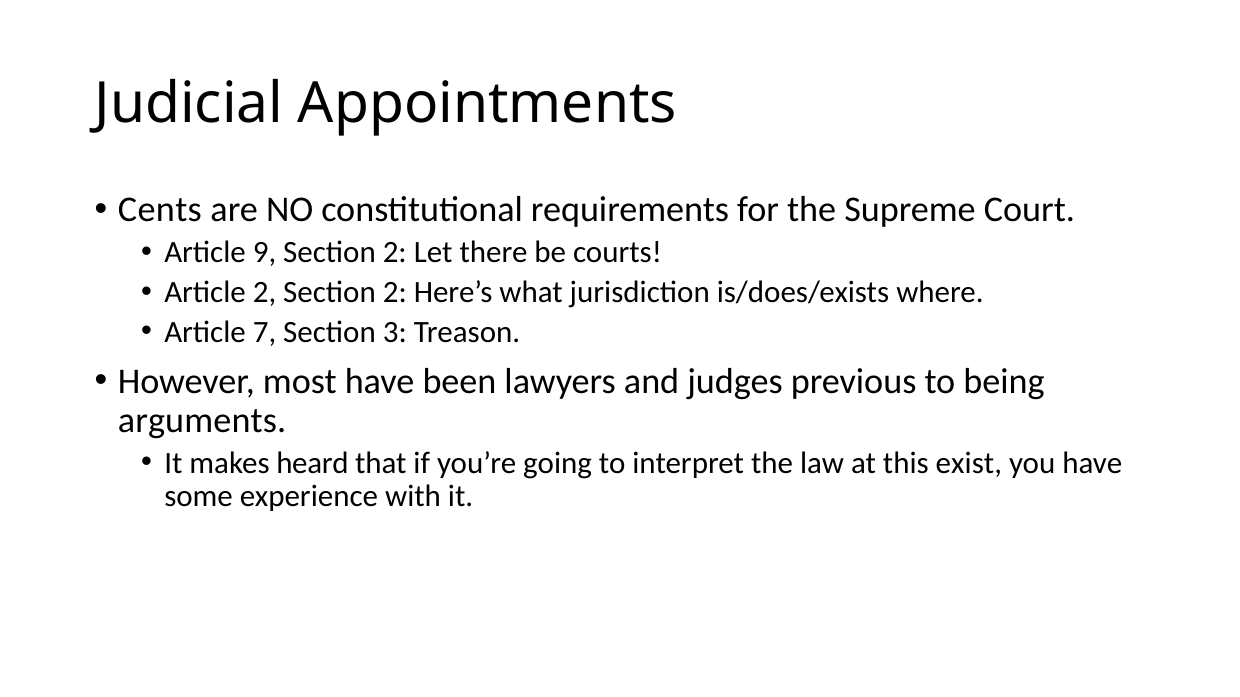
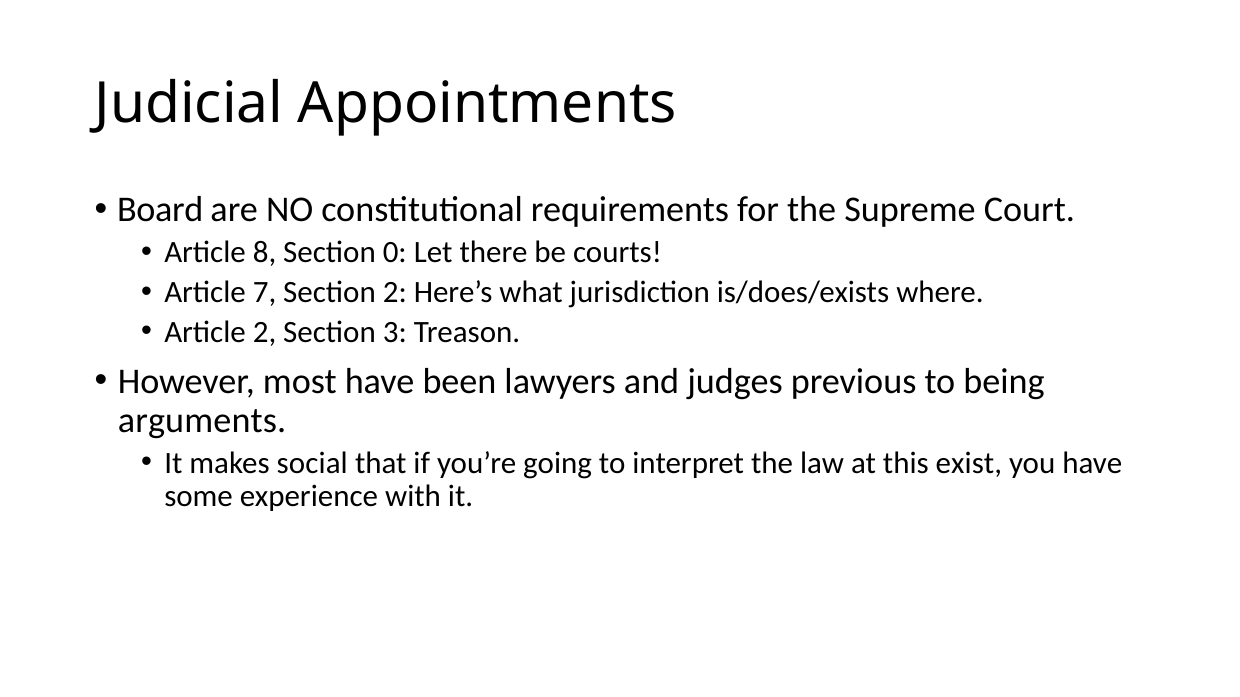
Cents: Cents -> Board (160, 210)
9: 9 -> 8 (265, 252)
2: 2 -> 0 (395, 252)
Article 2: 2 -> 7 (265, 292)
Article 7: 7 -> 2 (265, 332)
heard: heard -> social (312, 463)
